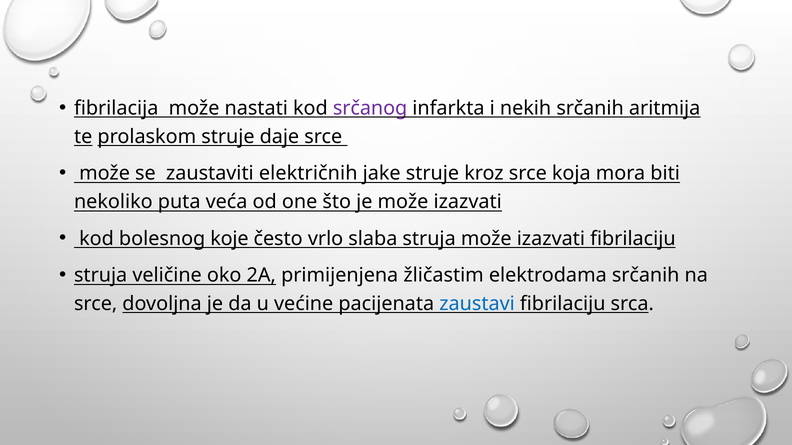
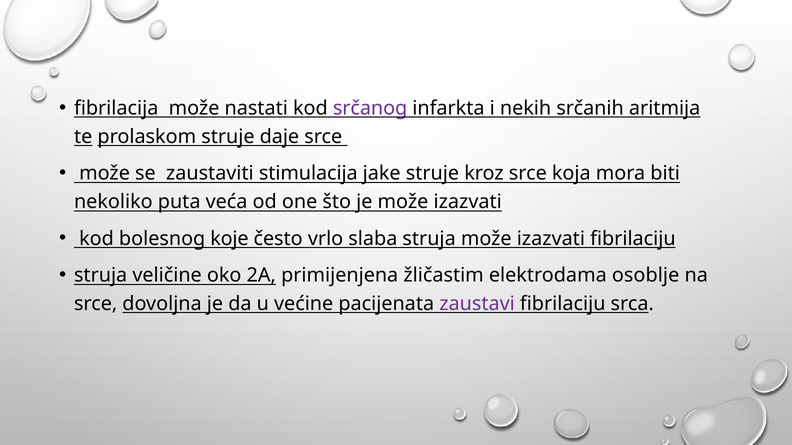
električnih: električnih -> stimulacija (308, 174)
elektrodama srčanih: srčanih -> osoblje (646, 276)
zaustavi colour: blue -> purple (477, 304)
